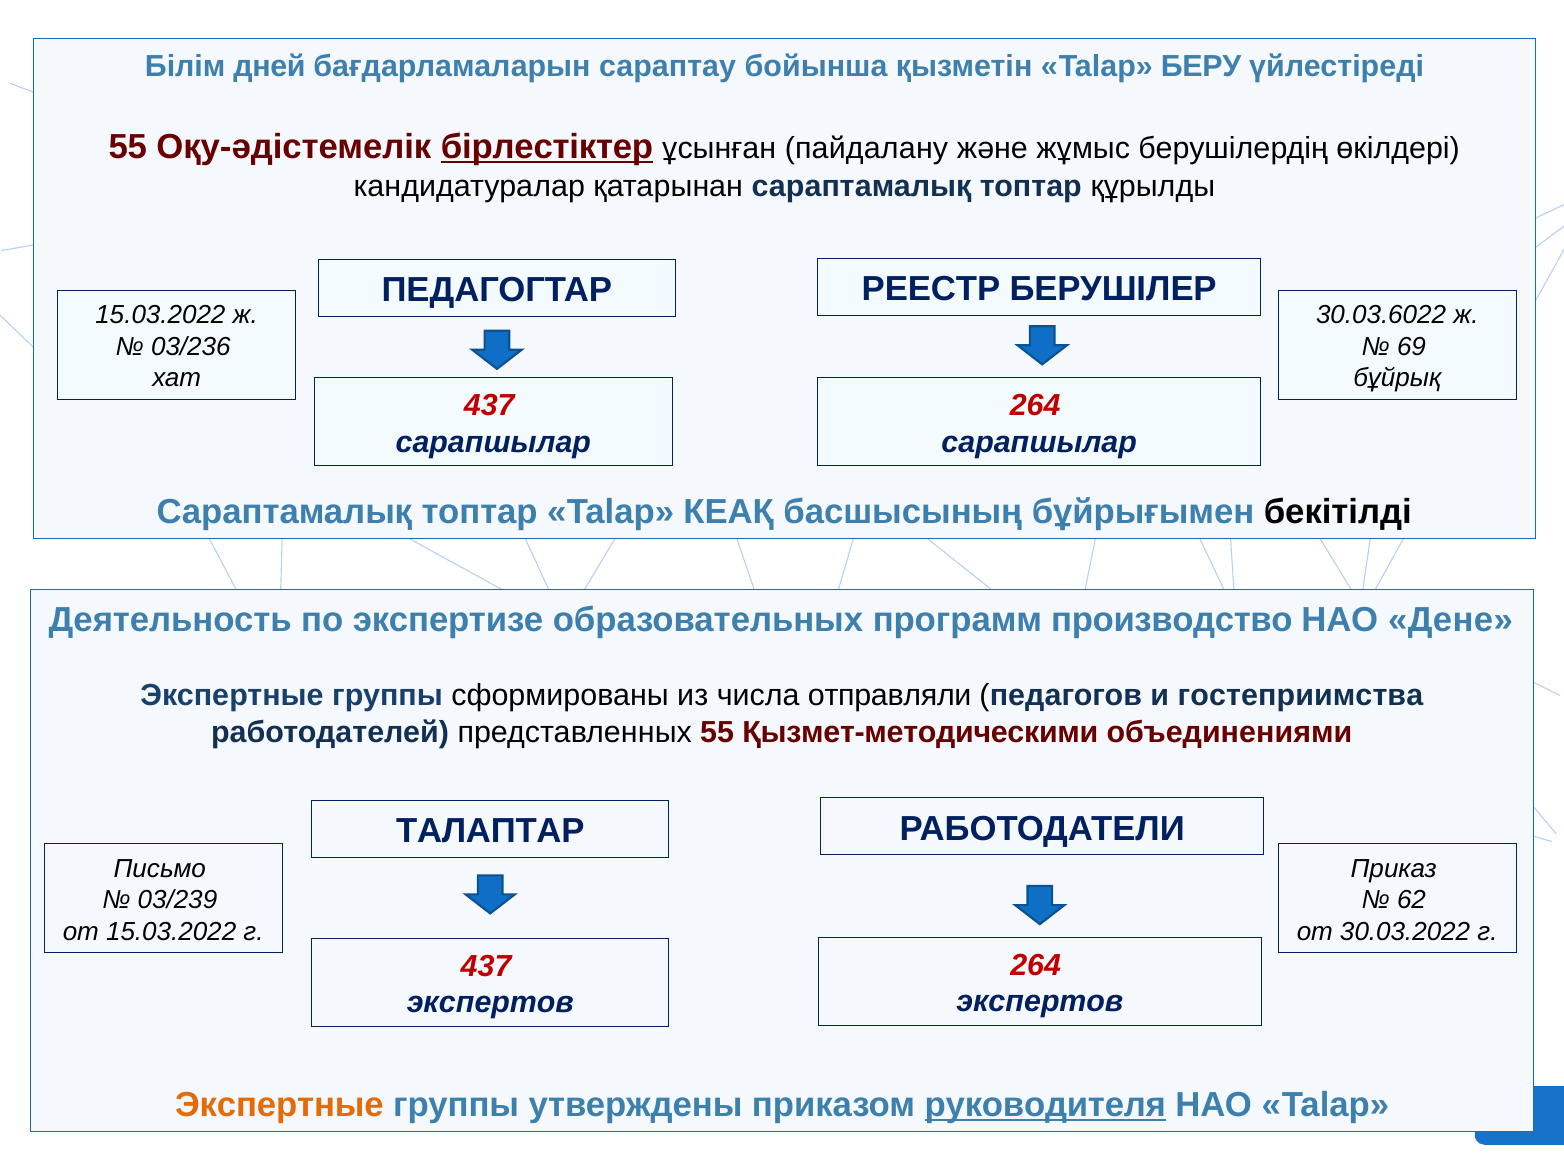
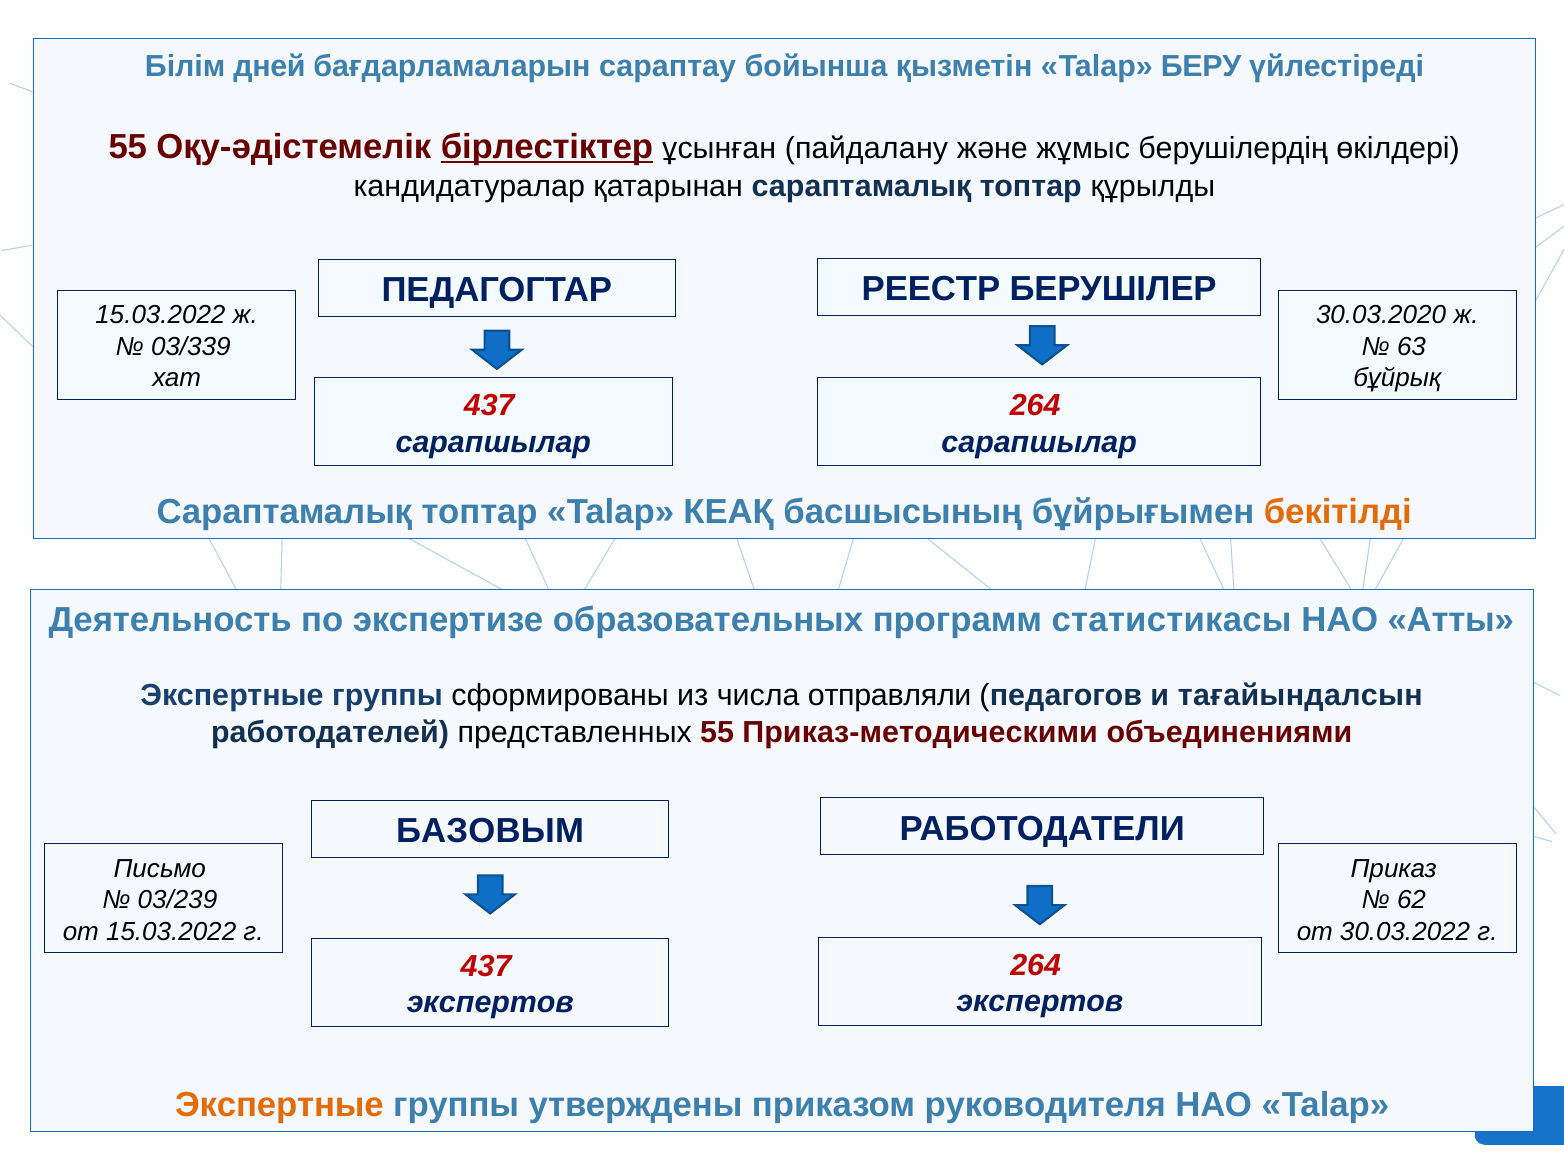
30.03.6022: 30.03.6022 -> 30.03.2020 (1381, 315)
03/236: 03/236 -> 03/339 (191, 347)
69: 69 -> 63 (1411, 347)
бекітілді colour: black -> orange (1338, 512)
производство: производство -> статистикасы (1172, 620)
Дене: Дене -> Атты (1451, 620)
гостеприимства: гостеприимства -> тағайындалсын (1300, 696)
Қызмет-методическими: Қызмет-методическими -> Приказ-методическими (920, 732)
ТАЛАПТАР: ТАЛАПТАР -> БАЗОВЫМ (490, 831)
руководителя underline: present -> none (1045, 1105)
